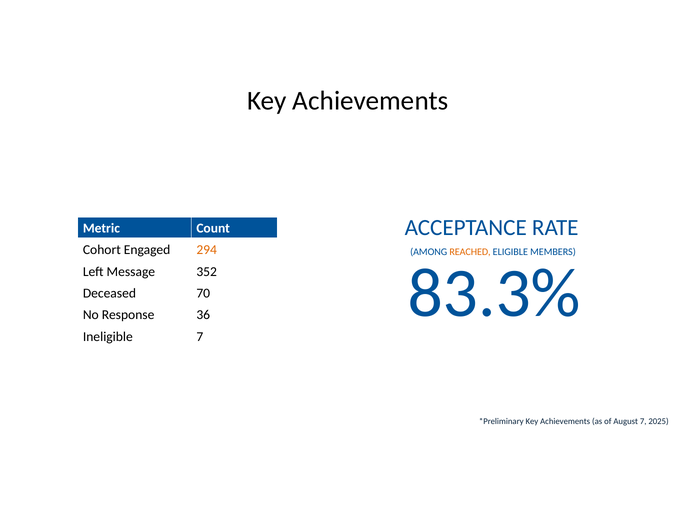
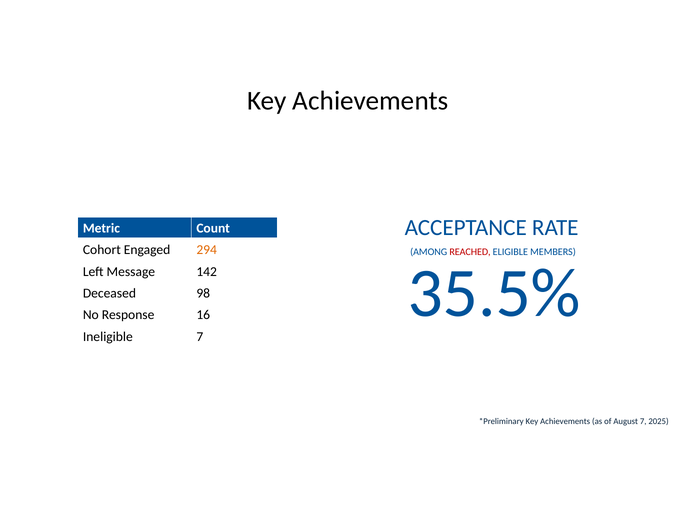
REACHED colour: orange -> red (470, 252)
83.3%: 83.3% -> 35.5% (494, 293)
352: 352 -> 142 (207, 272)
70: 70 -> 98 (203, 293)
36: 36 -> 16 (203, 315)
